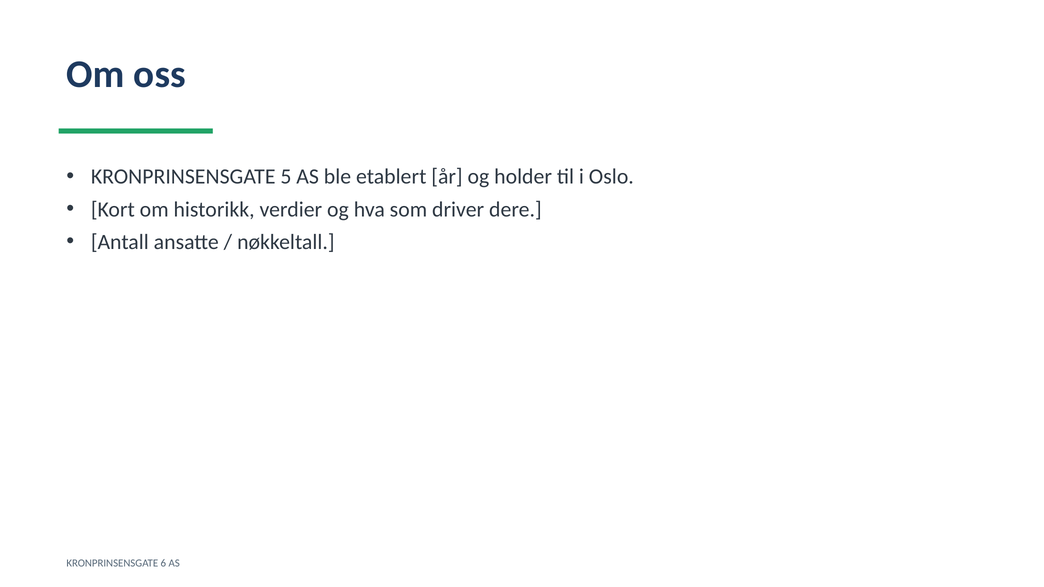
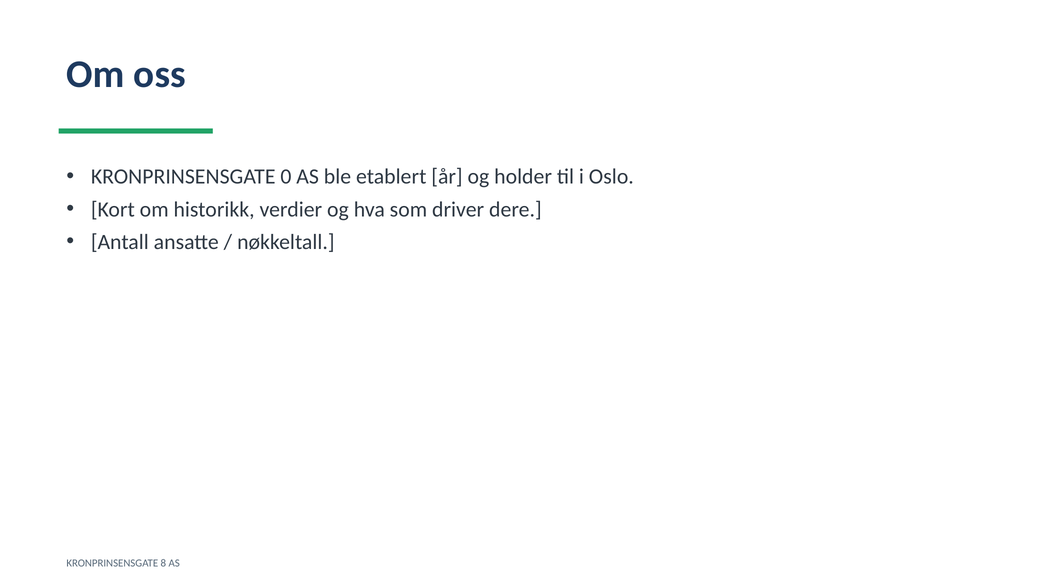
5: 5 -> 0 (286, 177)
6: 6 -> 8 (163, 563)
